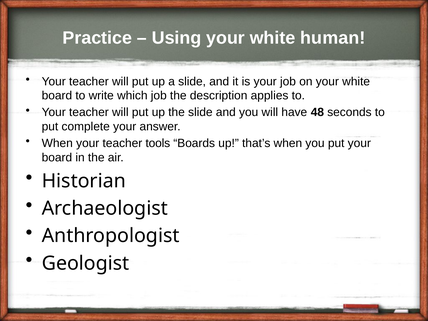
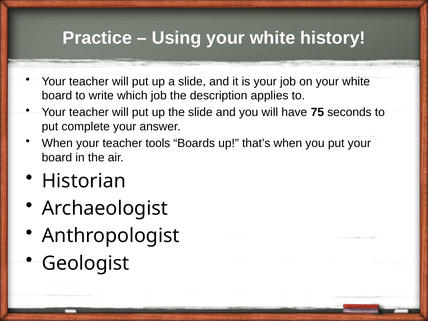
human: human -> history (333, 38)
48: 48 -> 75 (317, 112)
